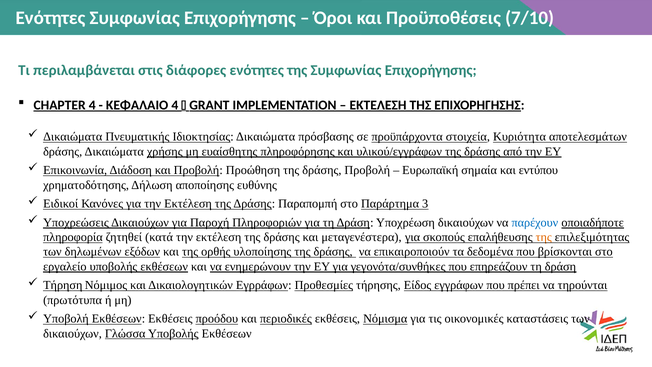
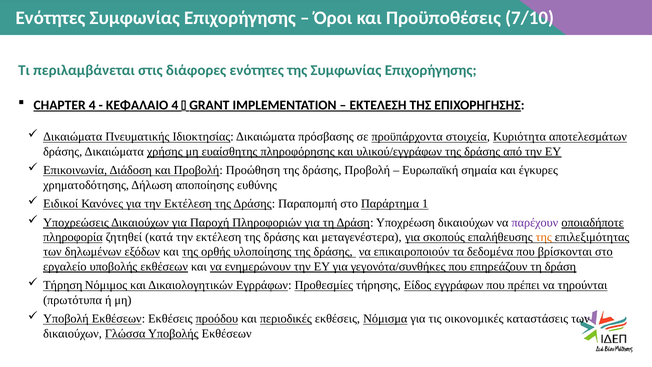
εντύπου: εντύπου -> έγκυρες (538, 170)
3: 3 -> 1 (425, 204)
παρέχουν colour: blue -> purple (535, 222)
